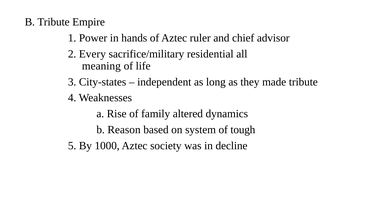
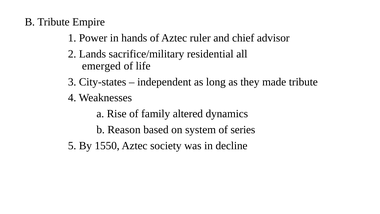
Every: Every -> Lands (92, 54)
meaning: meaning -> emerged (101, 66)
tough: tough -> series (243, 130)
1000: 1000 -> 1550 (107, 145)
